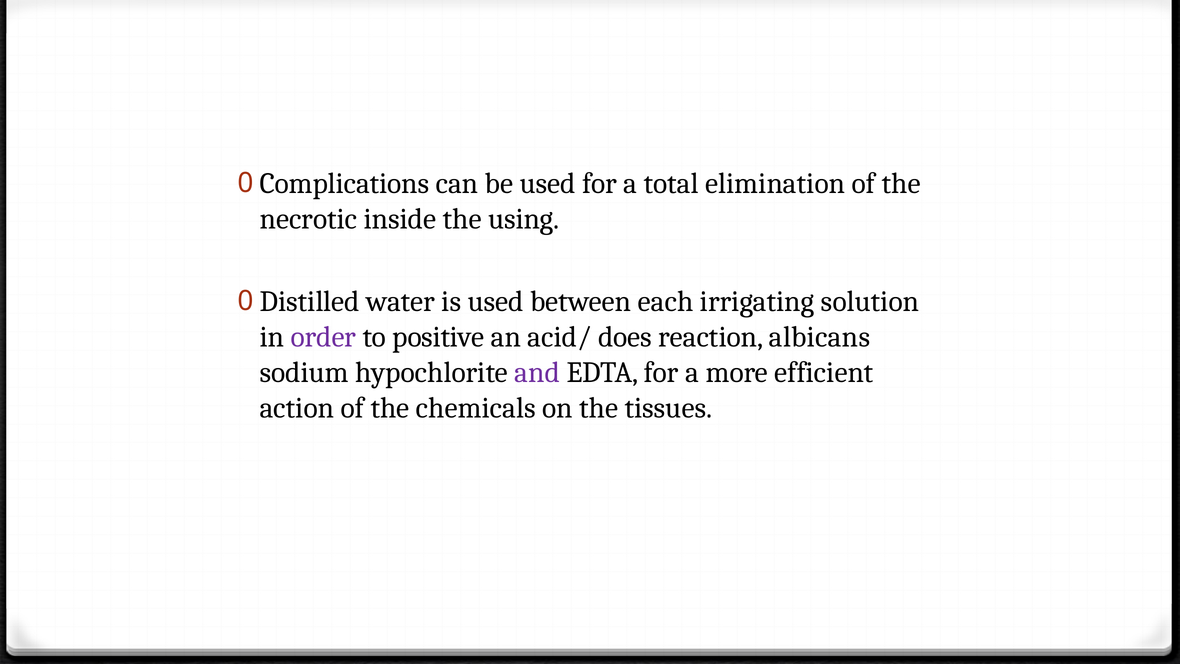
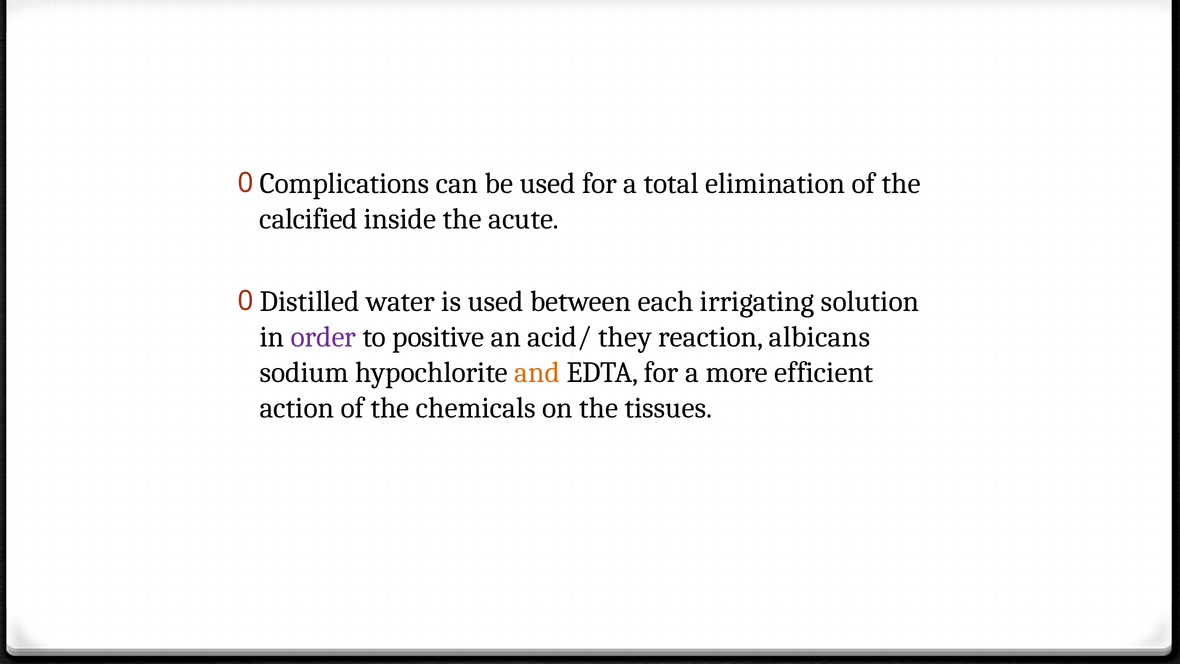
necrotic: necrotic -> calcified (309, 219)
using: using -> acute (524, 219)
does: does -> they (625, 337)
and colour: purple -> orange (537, 372)
